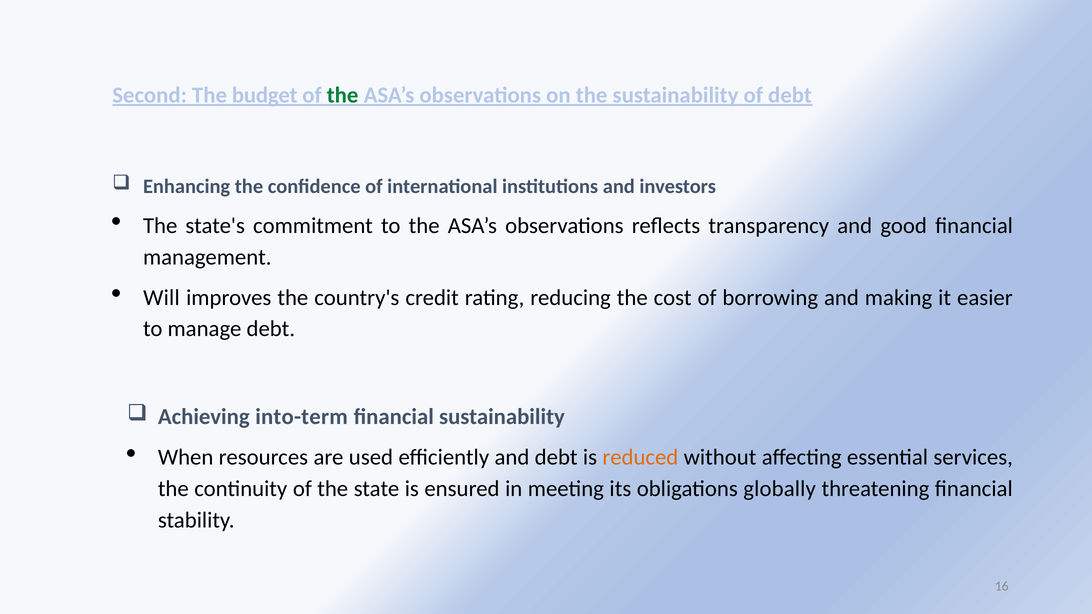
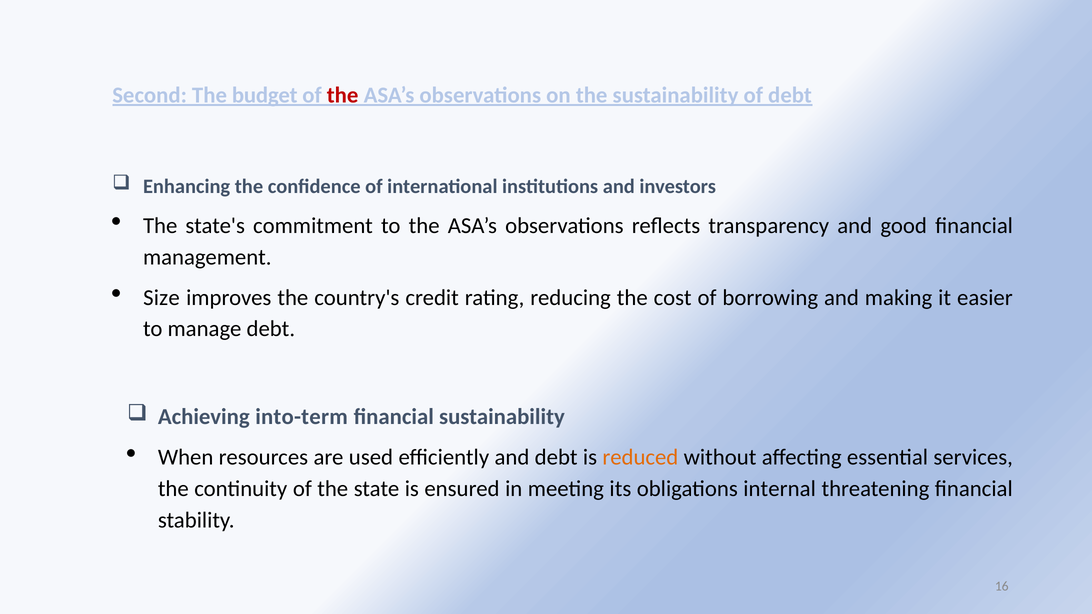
the colour: green -> red (343, 95)
Will: Will -> Size (161, 298)
globally: globally -> internal (780, 489)
